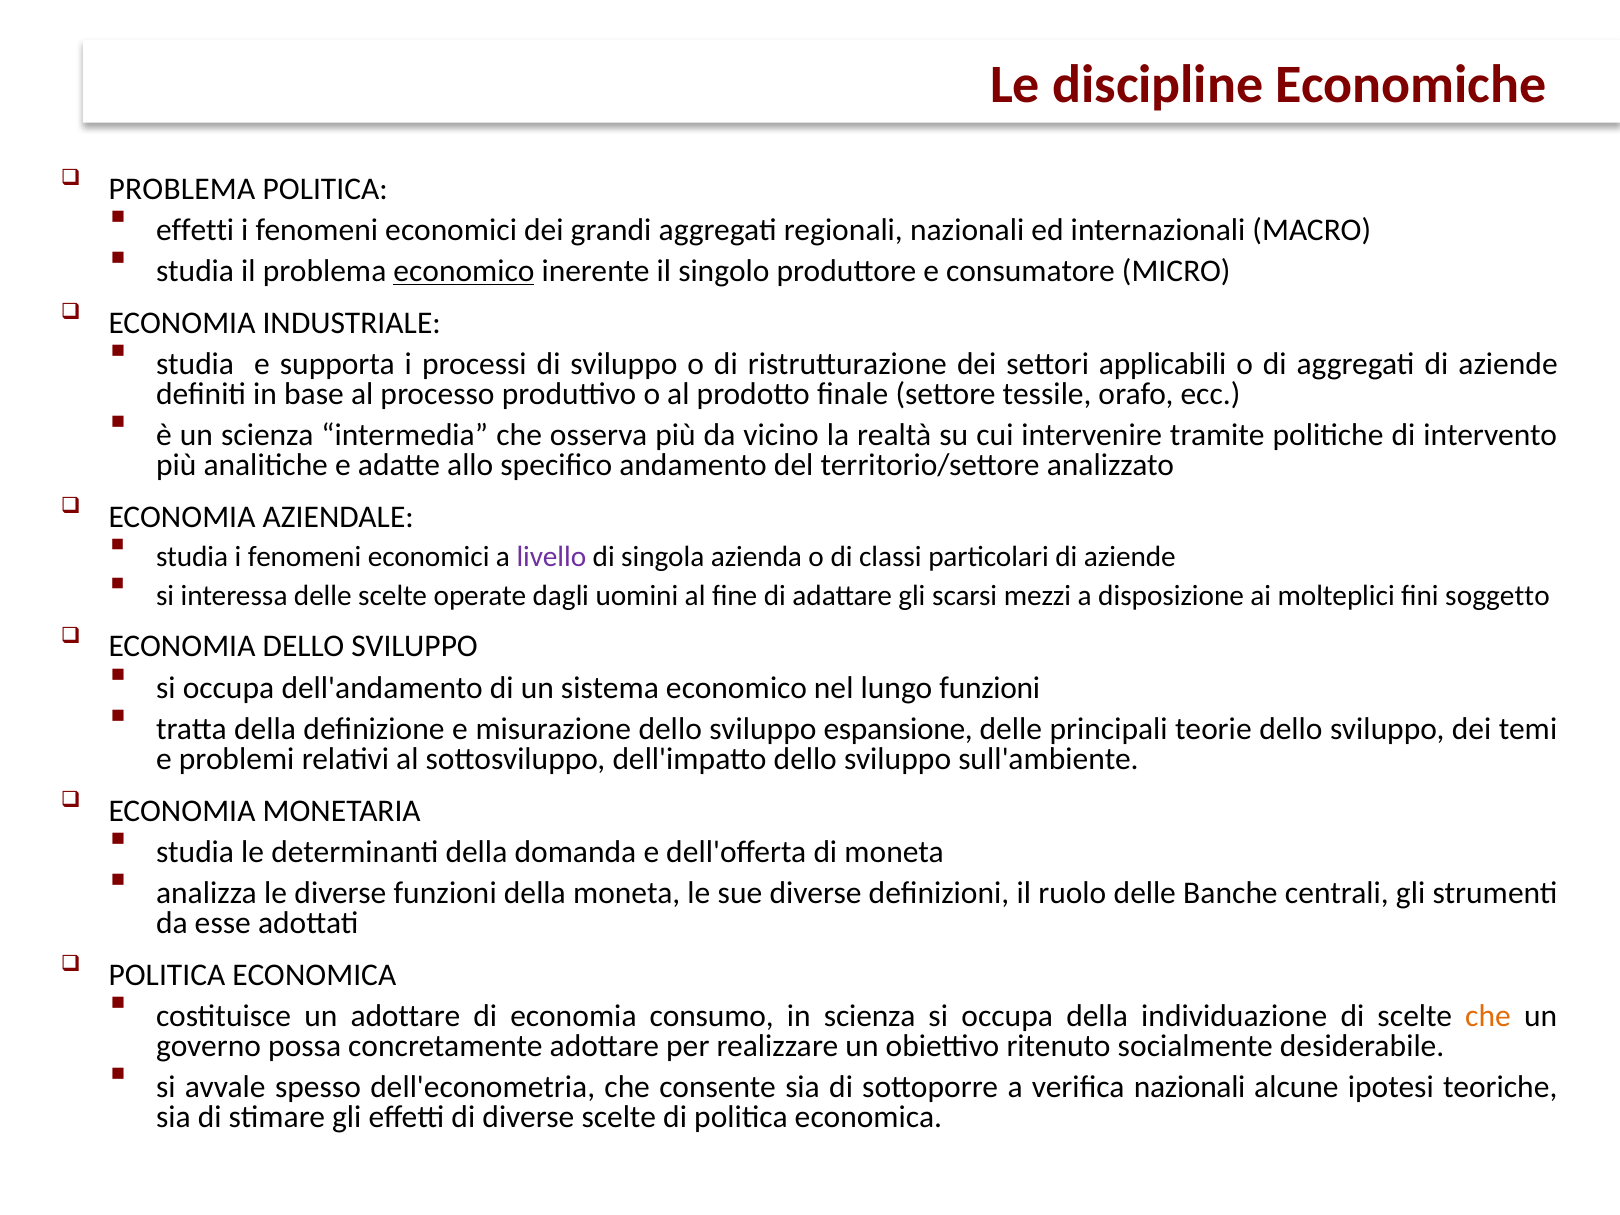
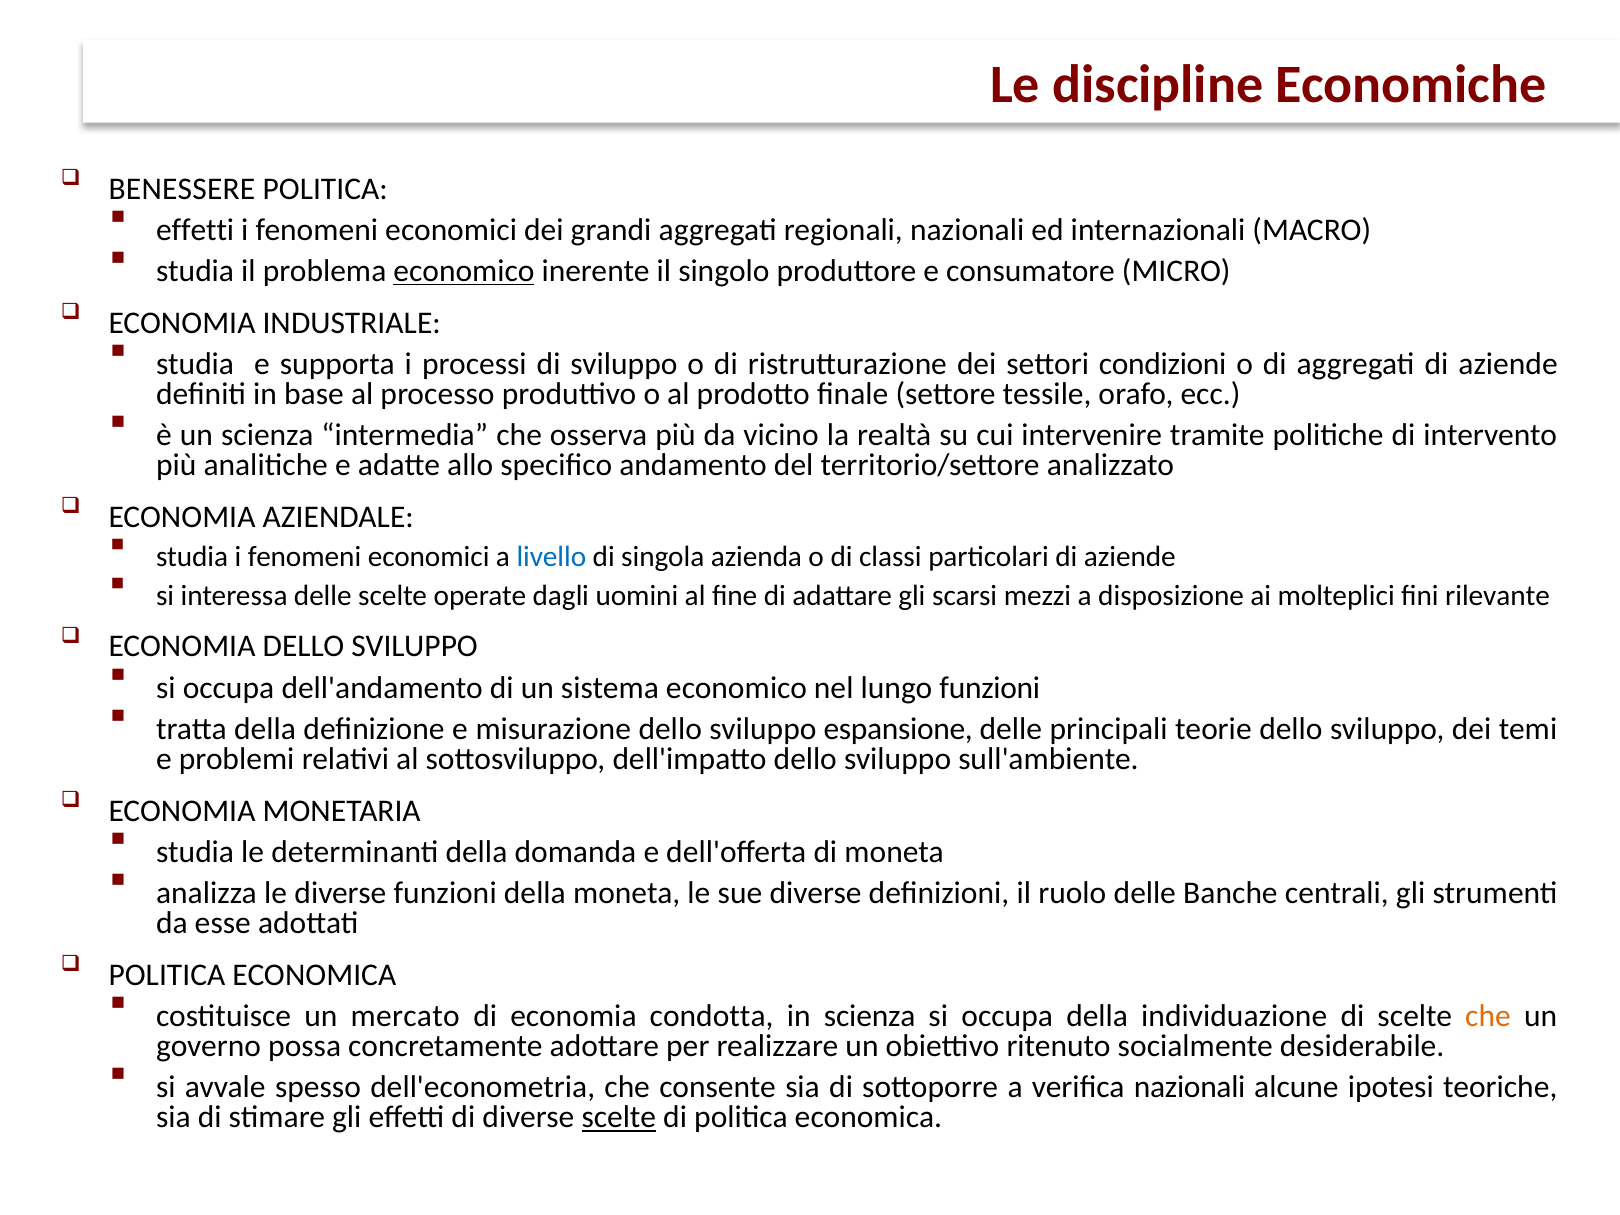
PROBLEMA: PROBLEMA -> BENESSERE (182, 189)
applicabili: applicabili -> condizioni (1163, 364)
livello colour: purple -> blue (551, 557)
soggetto: soggetto -> rilevante (1498, 596)
un adottare: adottare -> mercato (405, 1016)
consumo: consumo -> condotta (712, 1016)
scelte underline: none -> present (619, 1117)
